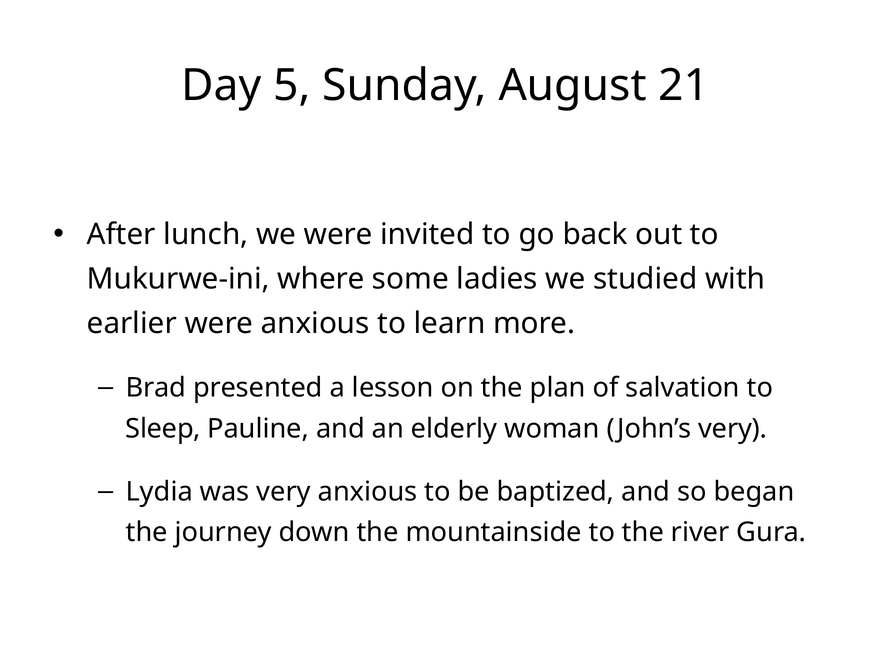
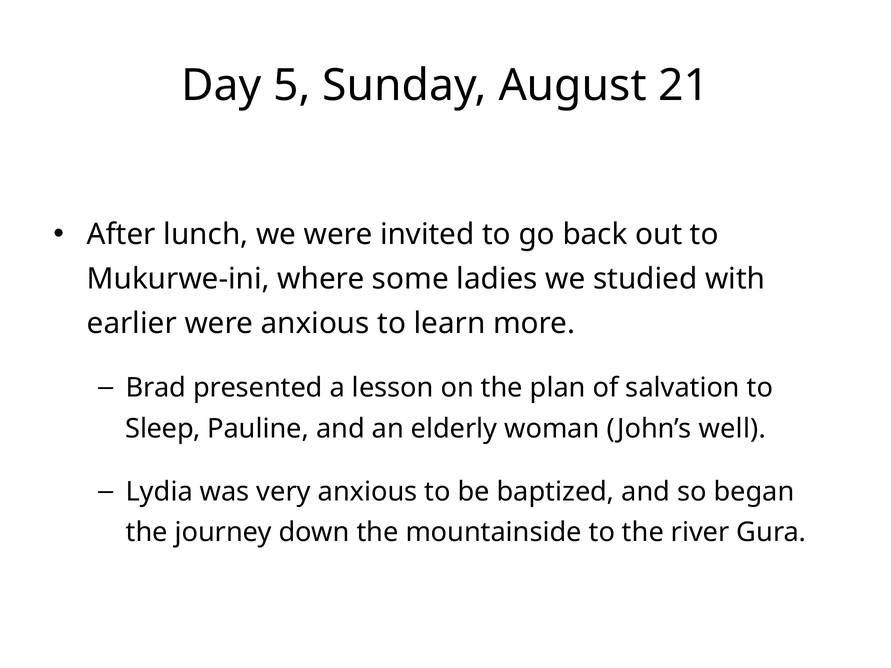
John’s very: very -> well (732, 429)
